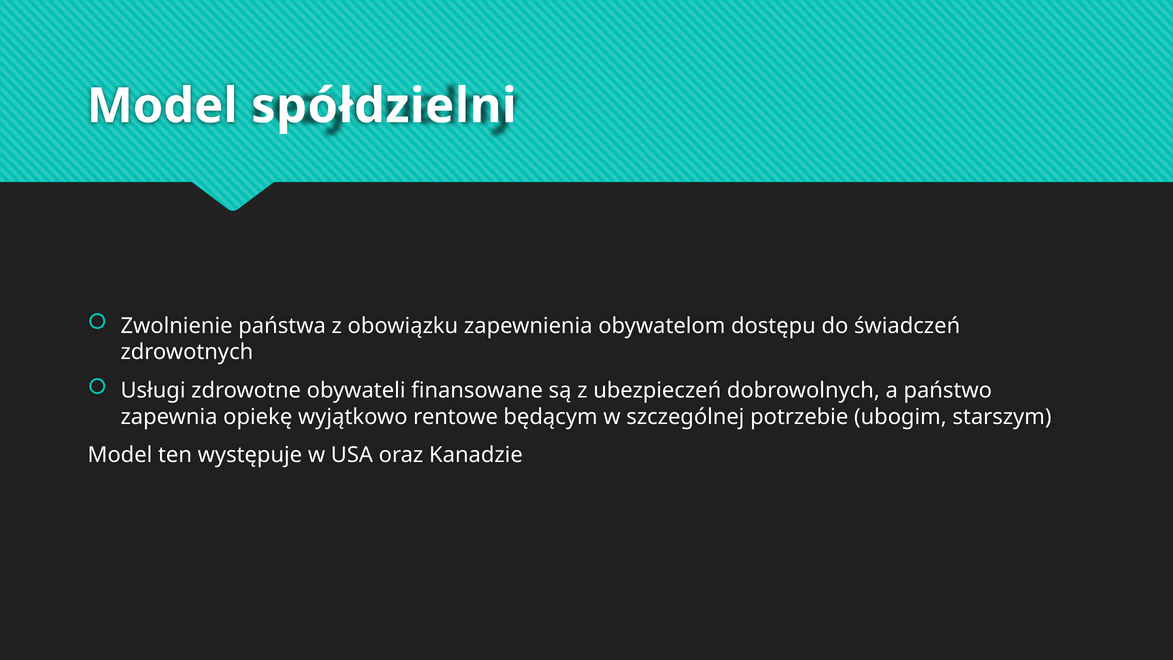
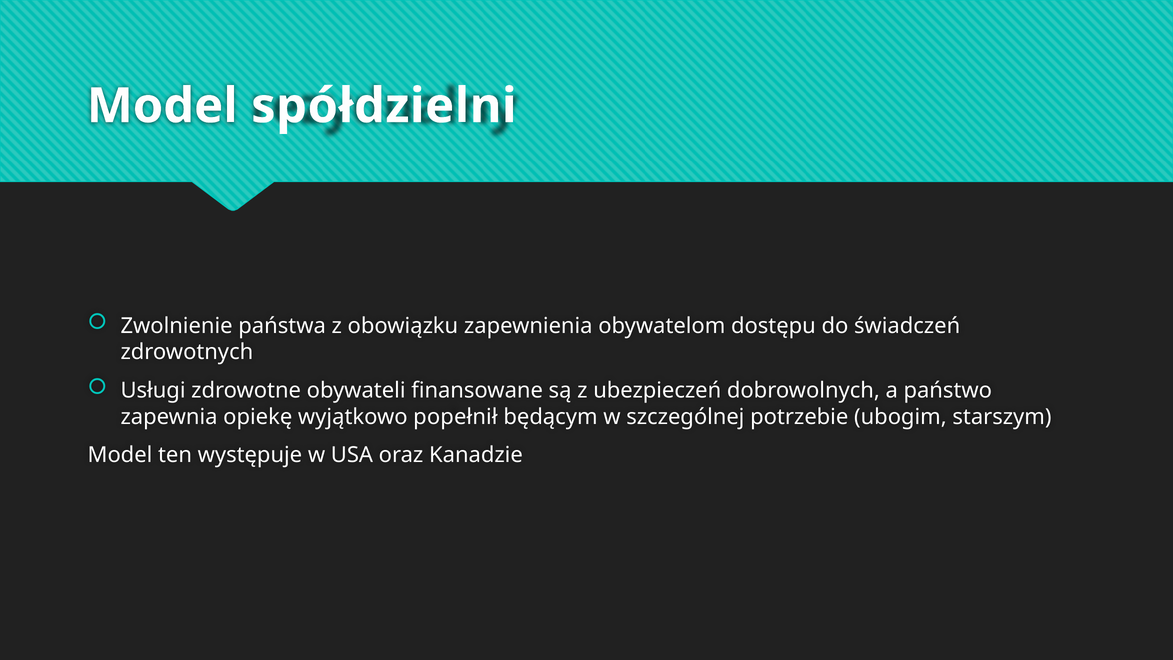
rentowe: rentowe -> popełnił (455, 417)
